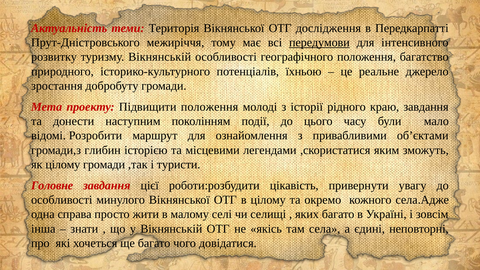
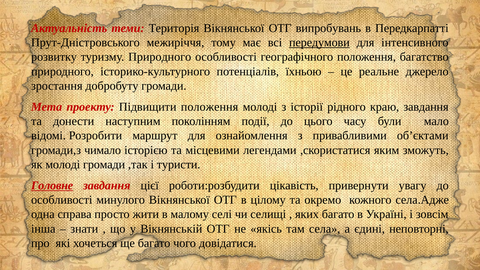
дослідження: дослідження -> випробувань (328, 28)
туризму Вікнянській: Вікнянській -> Природного (160, 57)
глибин: глибин -> чимало (103, 150)
як цілому: цілому -> молоді (63, 164)
Головне underline: none -> present (52, 186)
